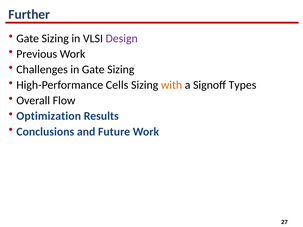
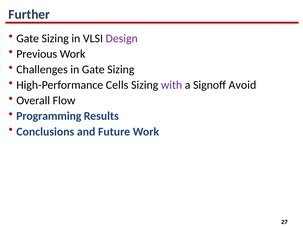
with colour: orange -> purple (172, 85)
Types: Types -> Avoid (242, 85)
Optimization: Optimization -> Programming (49, 116)
